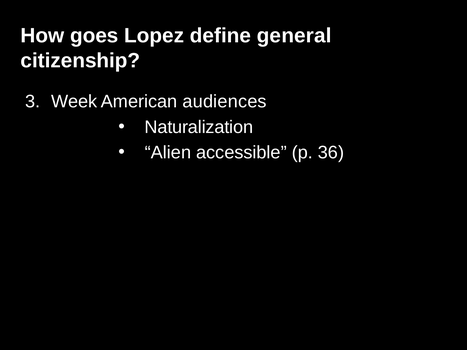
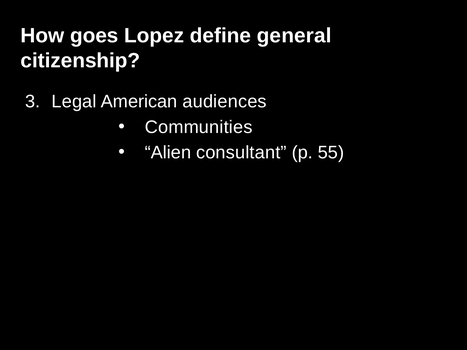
Week: Week -> Legal (74, 102)
Naturalization: Naturalization -> Communities (199, 127)
accessible: accessible -> consultant (241, 152)
36: 36 -> 55 (331, 152)
